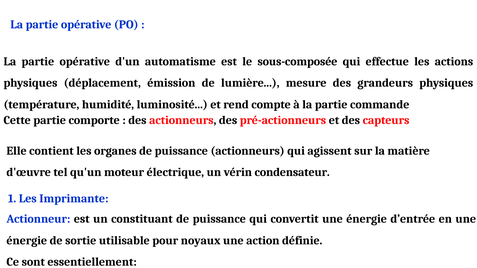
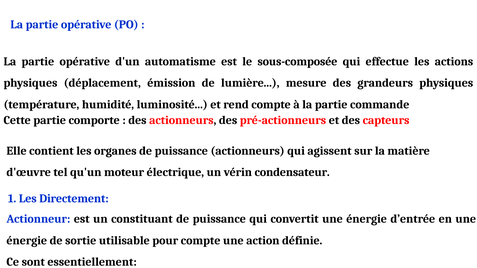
Imprimante: Imprimante -> Directement (74, 199)
pour noyaux: noyaux -> compte (201, 241)
